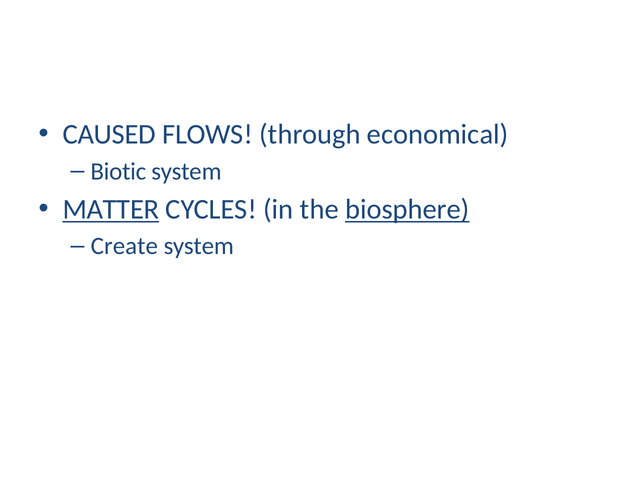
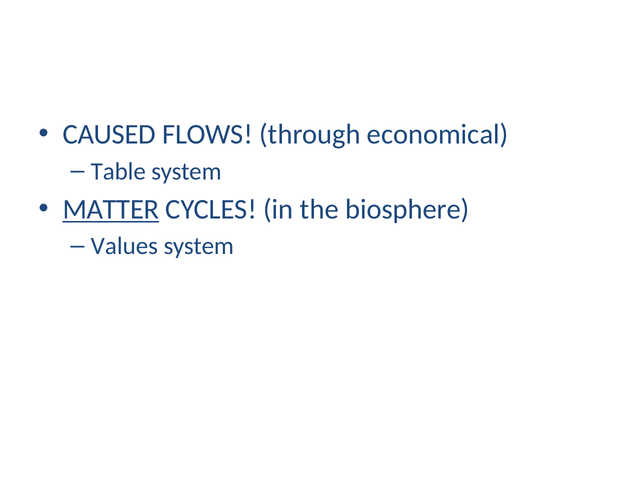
Biotic: Biotic -> Table (118, 172)
biosphere underline: present -> none (407, 210)
Create: Create -> Values (124, 246)
